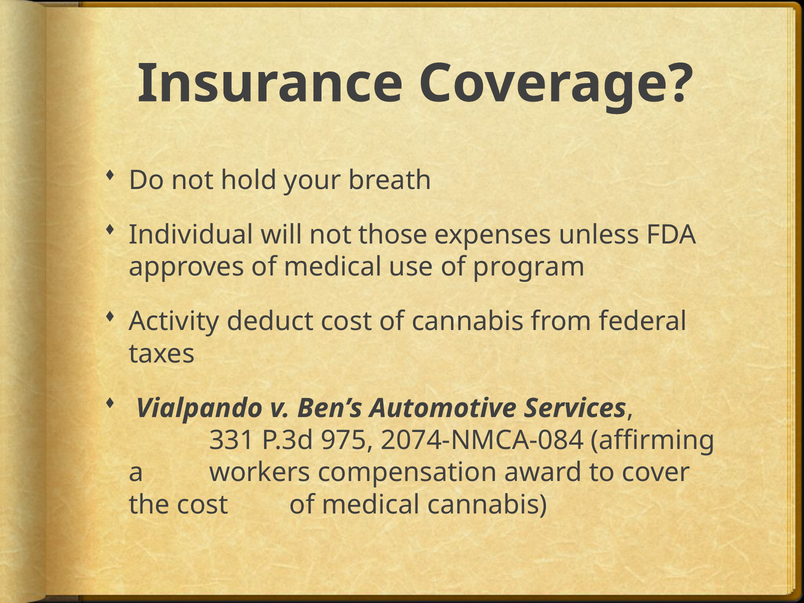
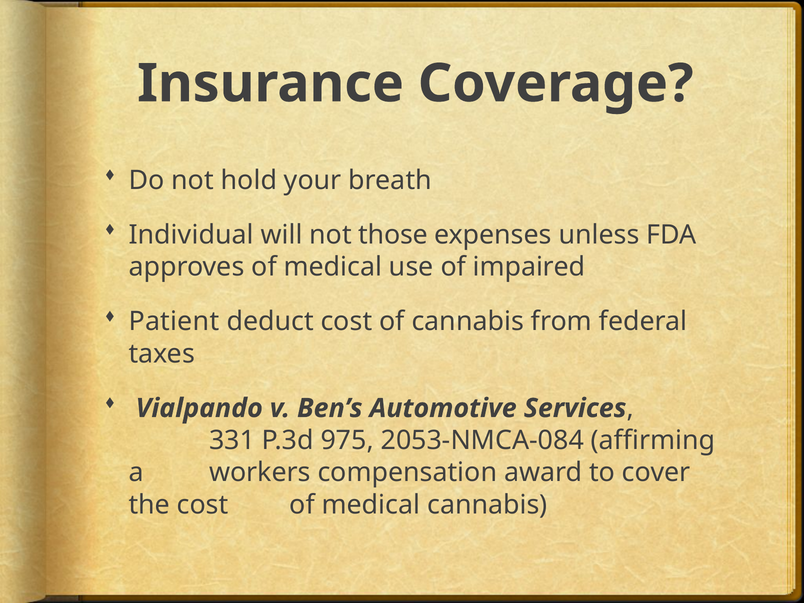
program: program -> impaired (529, 267)
Activity: Activity -> Patient (174, 322)
2074-NMCA-084: 2074-NMCA-084 -> 2053-NMCA-084 (482, 440)
